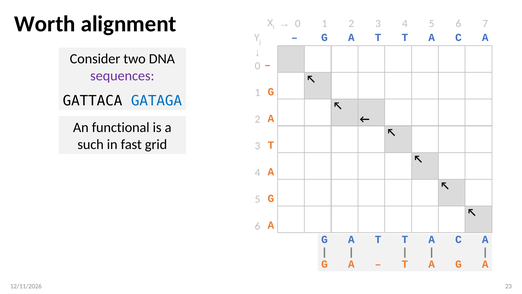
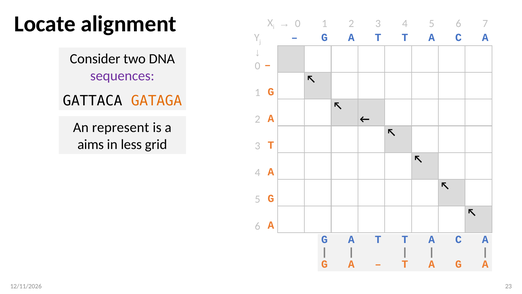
Worth: Worth -> Locate (45, 24)
GATAGA colour: blue -> orange (156, 101)
functional: functional -> represent (121, 127)
such: such -> aims (91, 144)
fast: fast -> less (131, 144)
